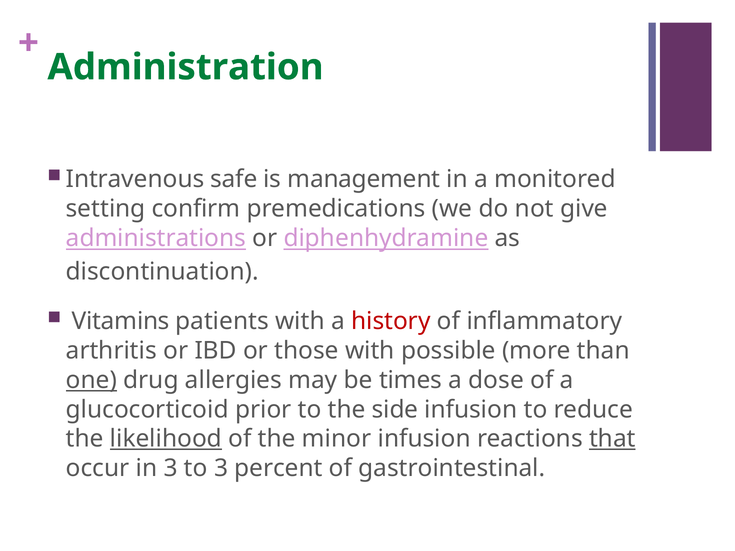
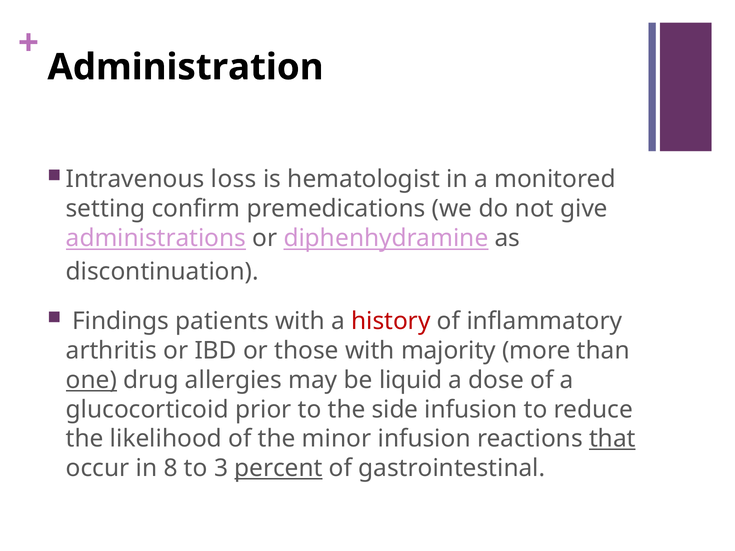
Administration colour: green -> black (186, 67)
safe: safe -> loss (234, 179)
management: management -> hematologist (364, 179)
Vitamins: Vitamins -> Findings (121, 321)
possible: possible -> majority (448, 351)
times: times -> liquid (411, 380)
likelihood underline: present -> none (166, 439)
in 3: 3 -> 8 (171, 468)
percent underline: none -> present (278, 468)
